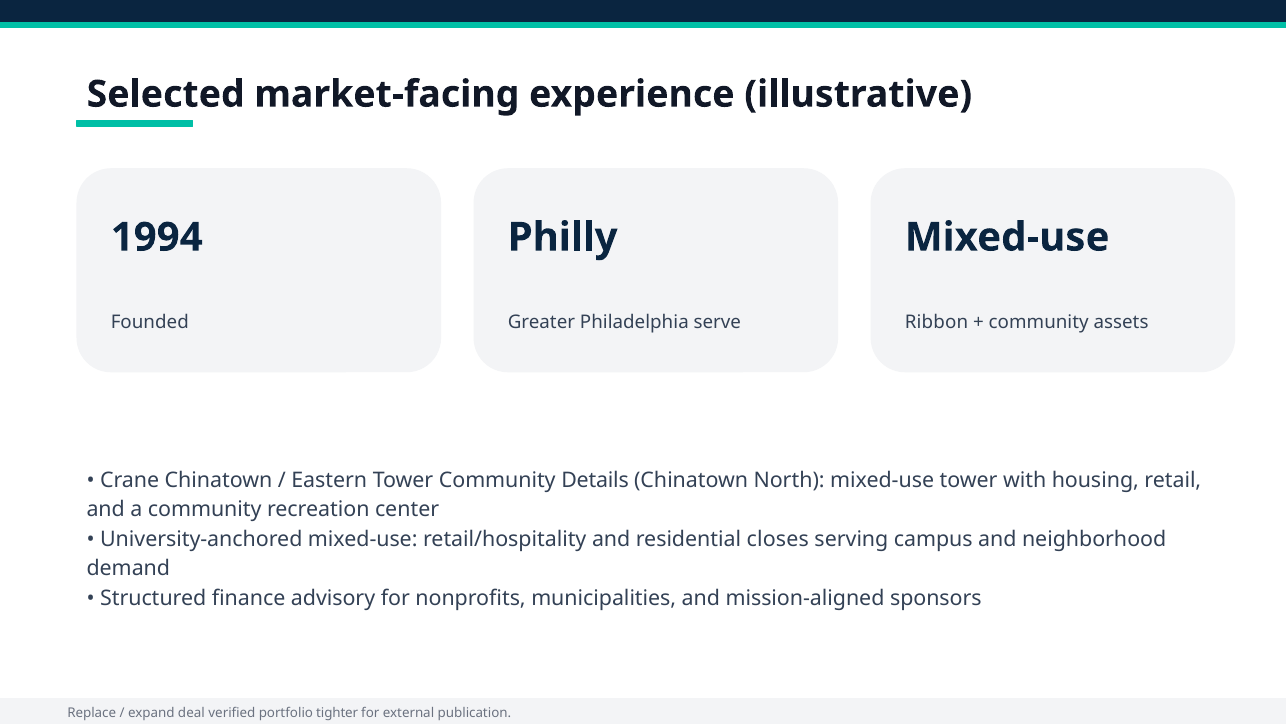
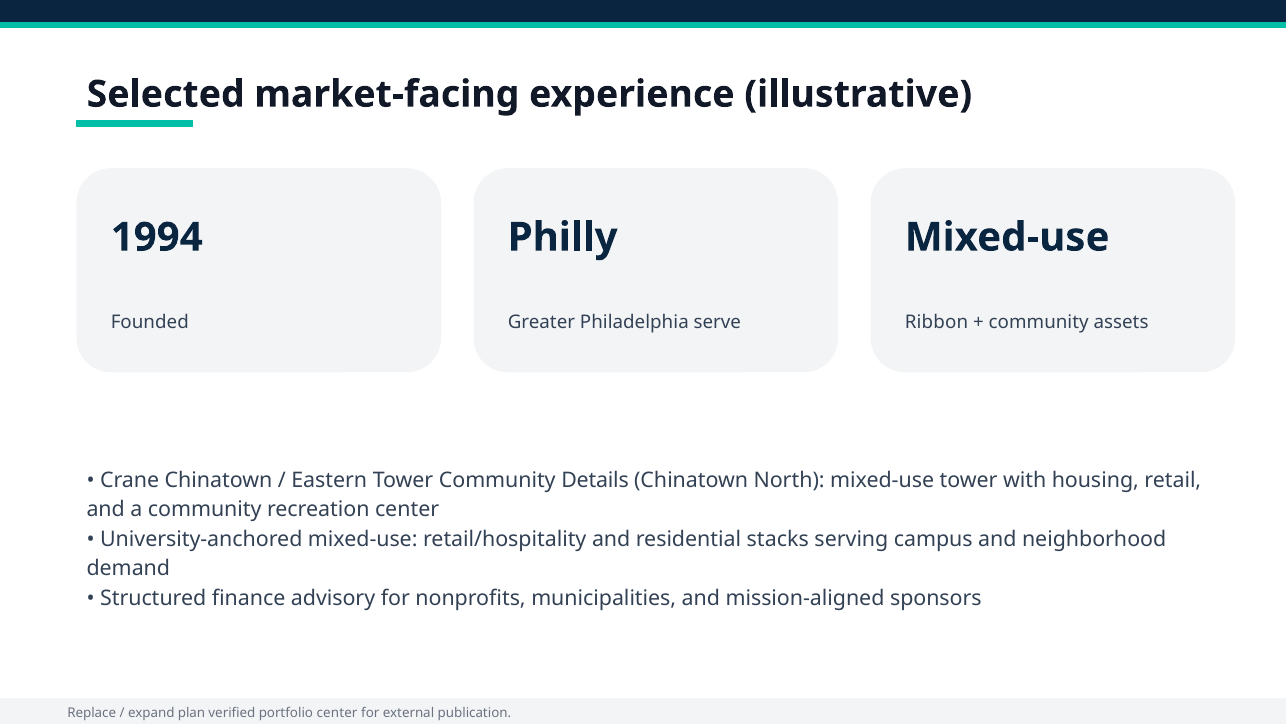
closes: closes -> stacks (778, 539)
deal: deal -> plan (192, 713)
portfolio tighter: tighter -> center (337, 713)
